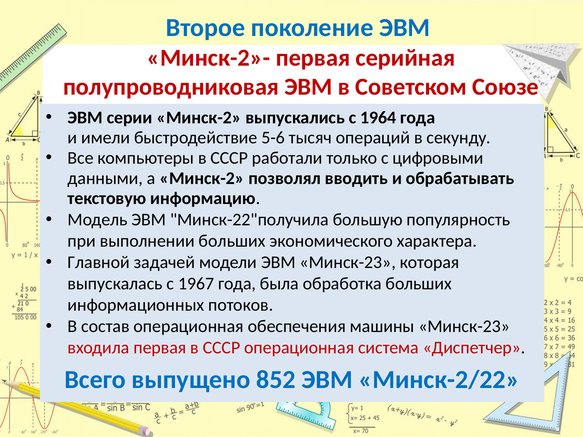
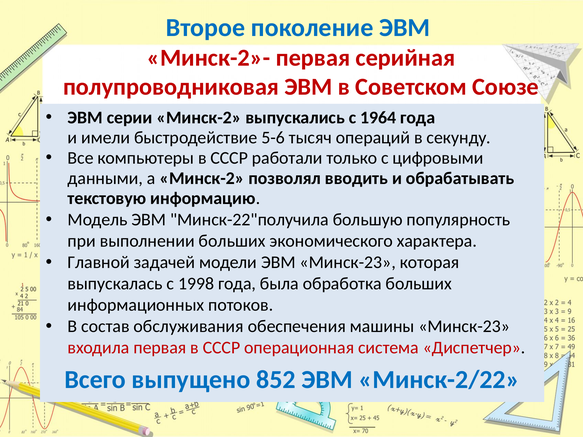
1967: 1967 -> 1998 (196, 284)
состав операционная: операционная -> обслуживания (189, 327)
